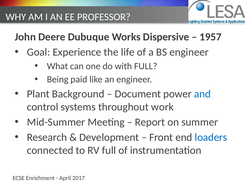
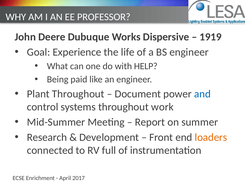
1957: 1957 -> 1919 (211, 37)
with FULL: FULL -> HELP (146, 66)
Plant Background: Background -> Throughout (78, 94)
loaders colour: blue -> orange (211, 138)
